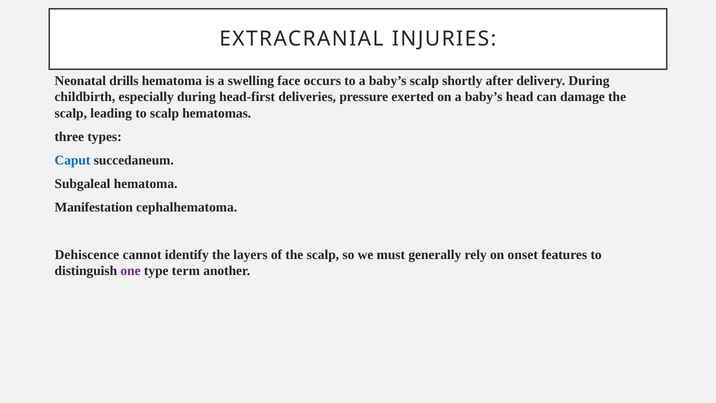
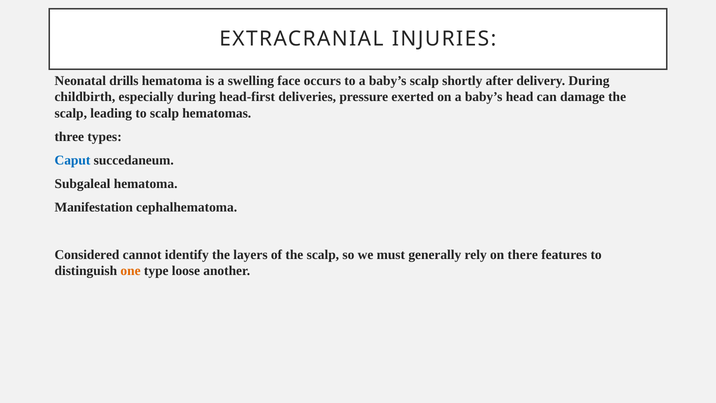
Dehiscence: Dehiscence -> Considered (87, 255)
onset: onset -> there (523, 255)
one colour: purple -> orange (131, 271)
term: term -> loose (186, 271)
